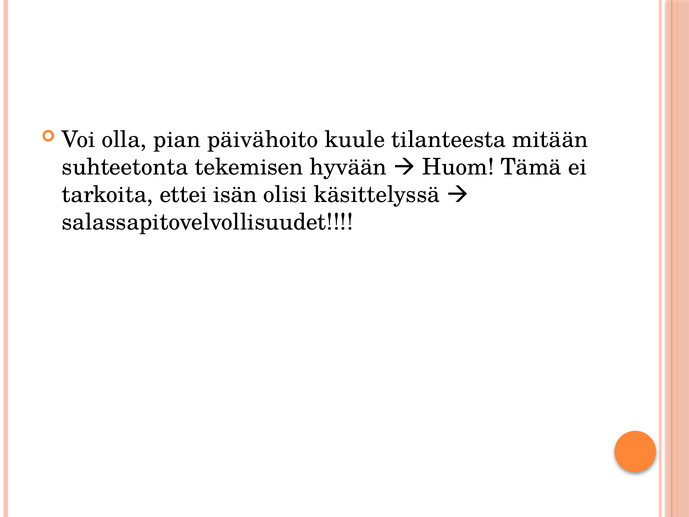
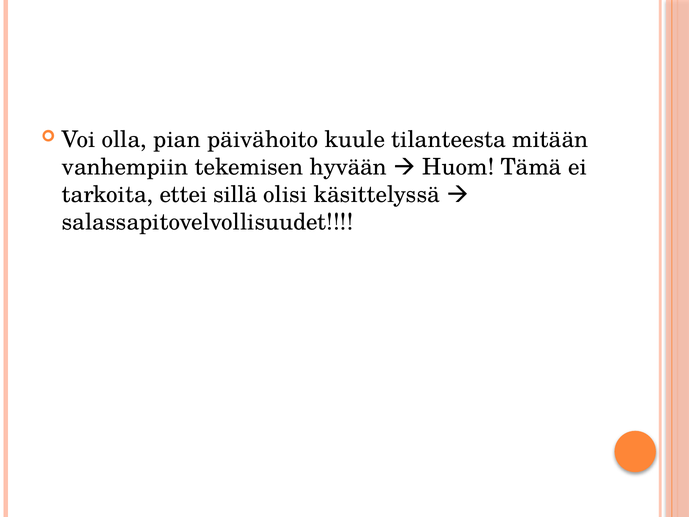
suhteetonta: suhteetonta -> vanhempiin (125, 167)
isän: isän -> sillä (235, 194)
